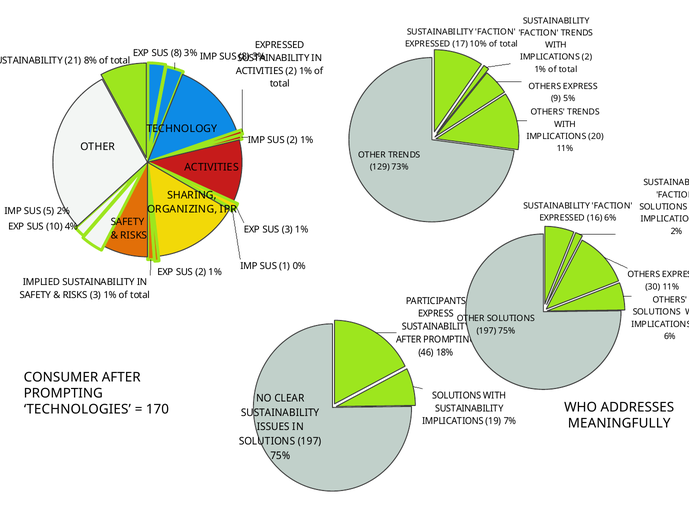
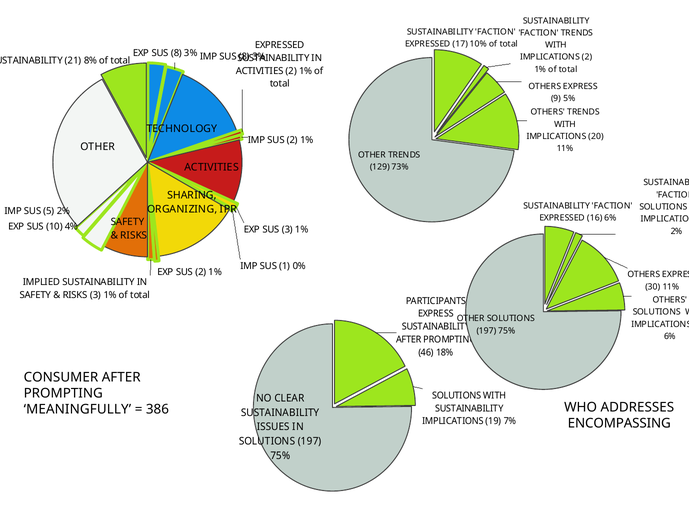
TECHNOLOGIES: TECHNOLOGIES -> MEANINGFULLY (77, 409)
170: 170 -> 386 (157, 409)
MEANINGFULLY: MEANINGFULLY -> ENCOMPASSING (619, 423)
